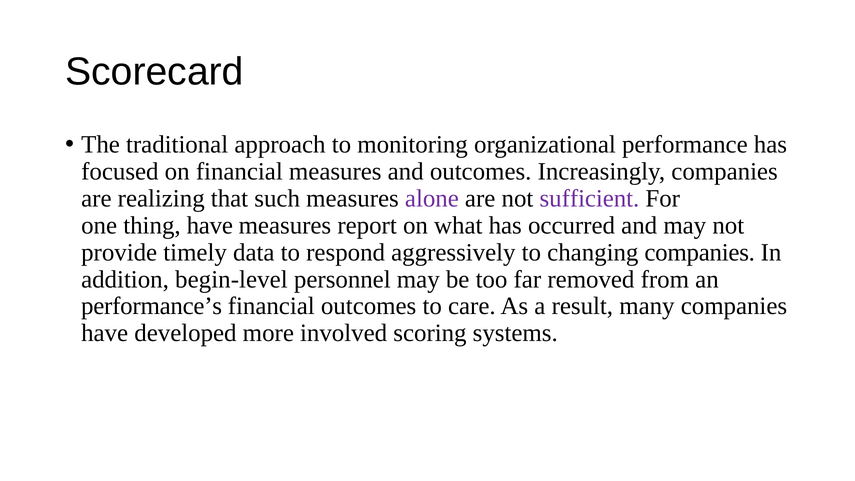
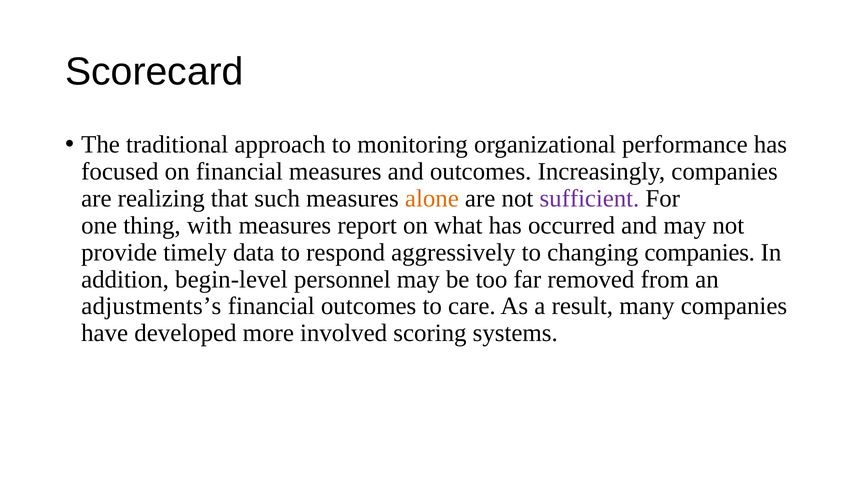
alone colour: purple -> orange (432, 198)
thing have: have -> with (210, 225)
performance’s: performance’s -> adjustments’s (151, 306)
